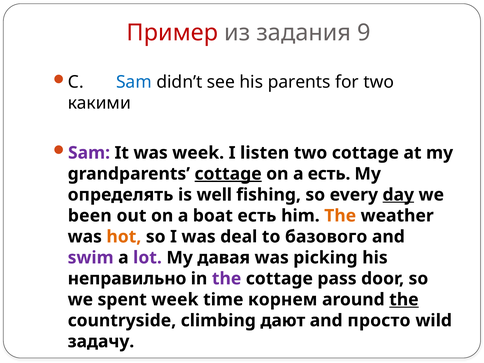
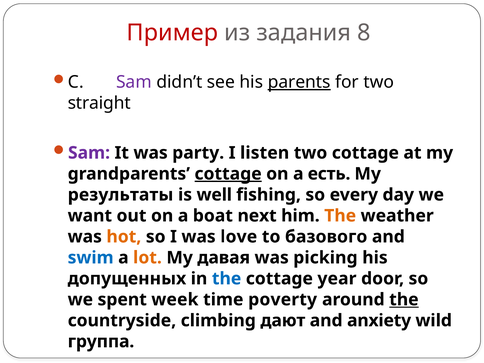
9: 9 -> 8 (364, 33)
Sam colour: blue -> purple (134, 82)
parents underline: none -> present (299, 82)
какими: какими -> straight (99, 103)
was week: week -> party (198, 153)
определять: определять -> результаты (121, 195)
day underline: present -> none (398, 195)
been: been -> want (90, 216)
boat есть: есть -> next (257, 216)
deal: deal -> love (239, 237)
swim colour: purple -> blue (91, 258)
lot colour: purple -> orange (148, 258)
неправильно: неправильно -> допущенных (127, 279)
the colour: purple -> blue (227, 279)
pass: pass -> year (337, 279)
корнем: корнем -> poverty (283, 300)
просто: просто -> anxiety (379, 321)
задачу: задачу -> группа (101, 341)
